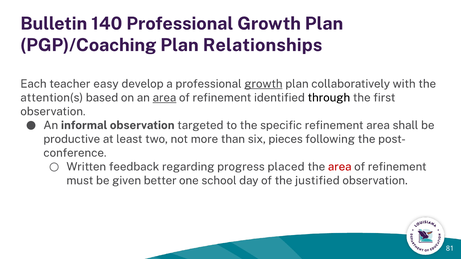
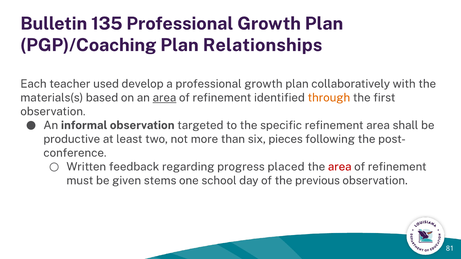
140: 140 -> 135 (107, 24)
easy: easy -> used (106, 84)
growth underline: present -> none (263, 84)
attention(s: attention(s -> materials(s (52, 98)
through colour: black -> orange (329, 98)
better: better -> stems (160, 181)
justified: justified -> previous (317, 181)
